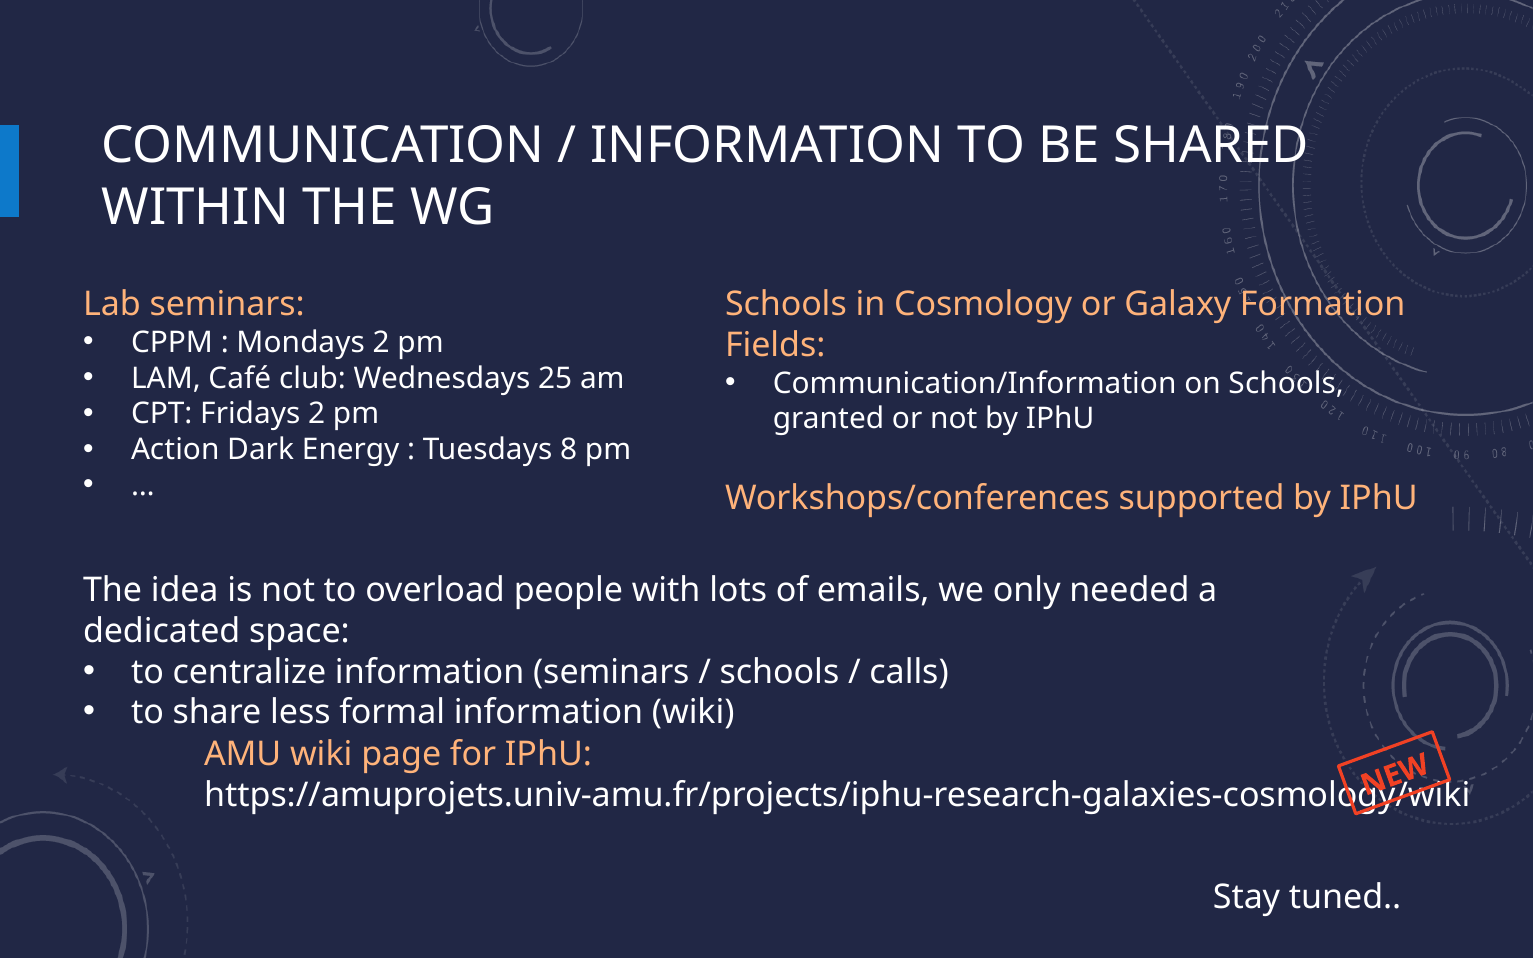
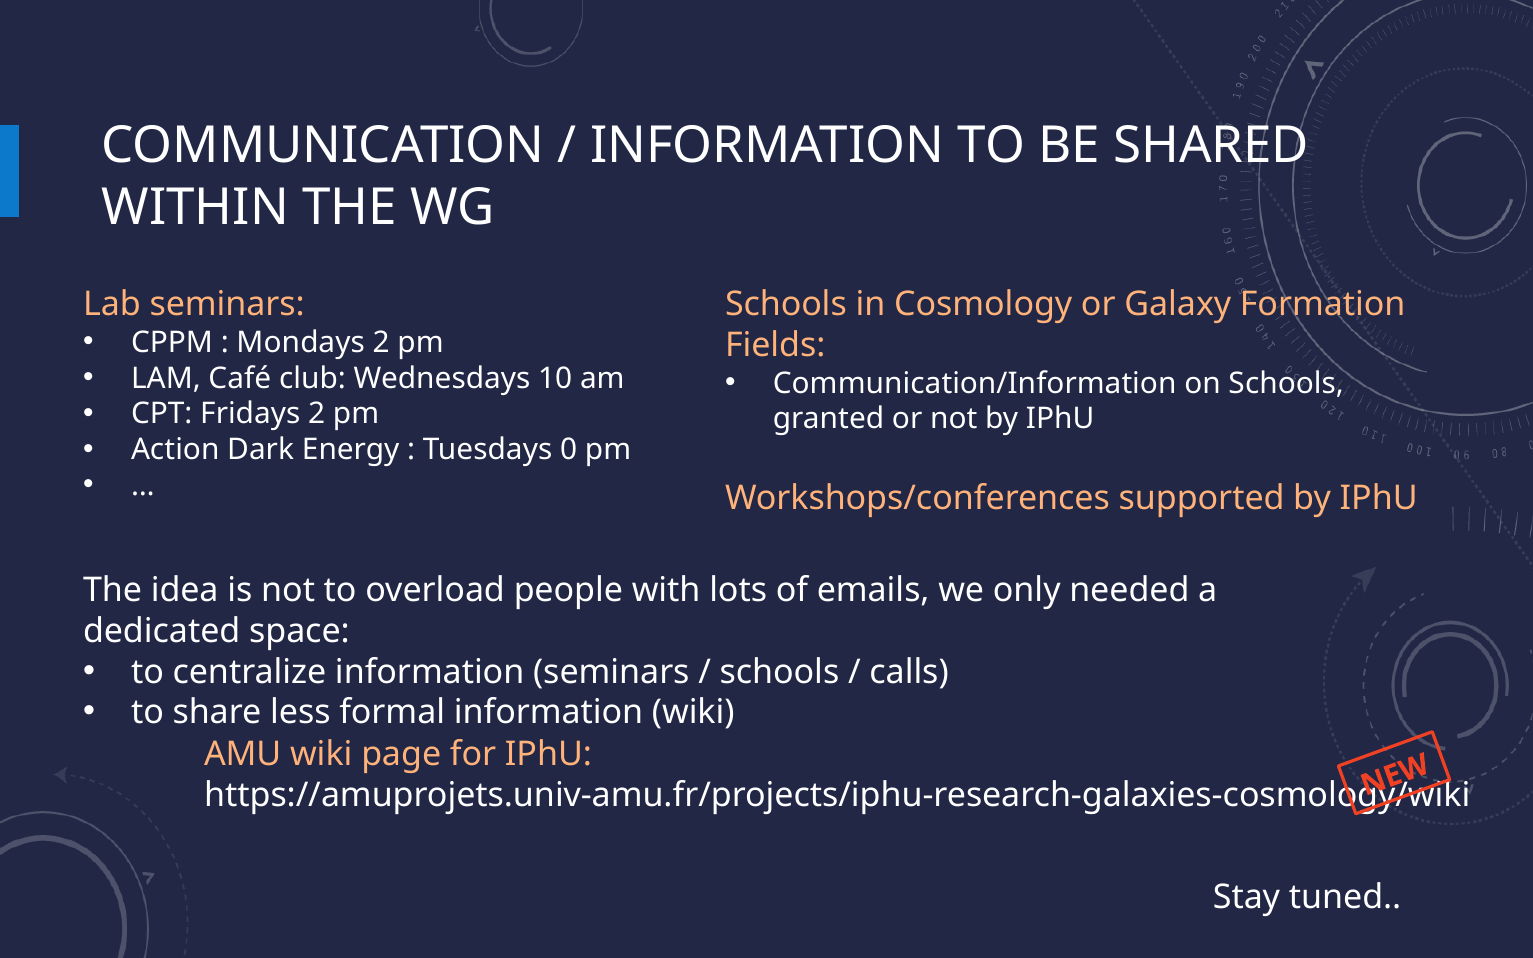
25: 25 -> 10 (555, 378)
8: 8 -> 0 (569, 450)
